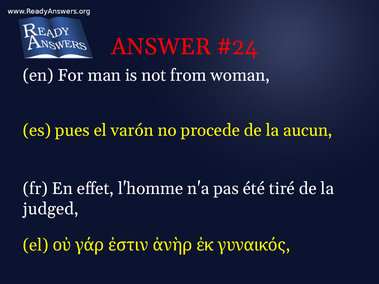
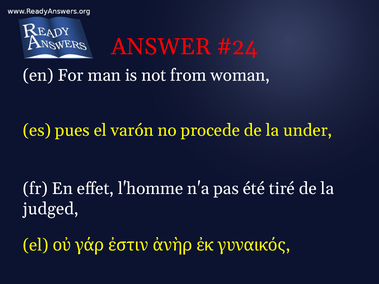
aucun: aucun -> under (308, 130)
